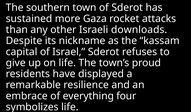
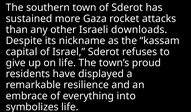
four: four -> into (126, 96)
